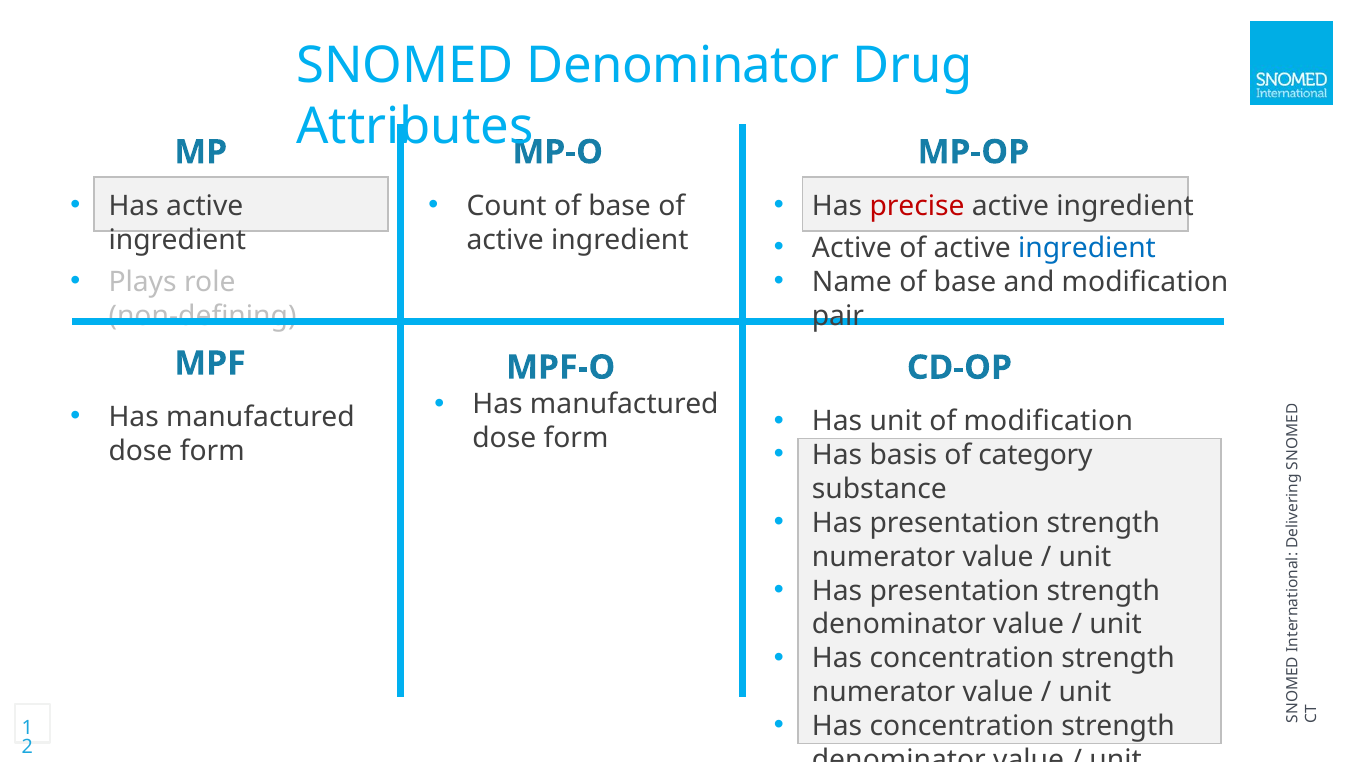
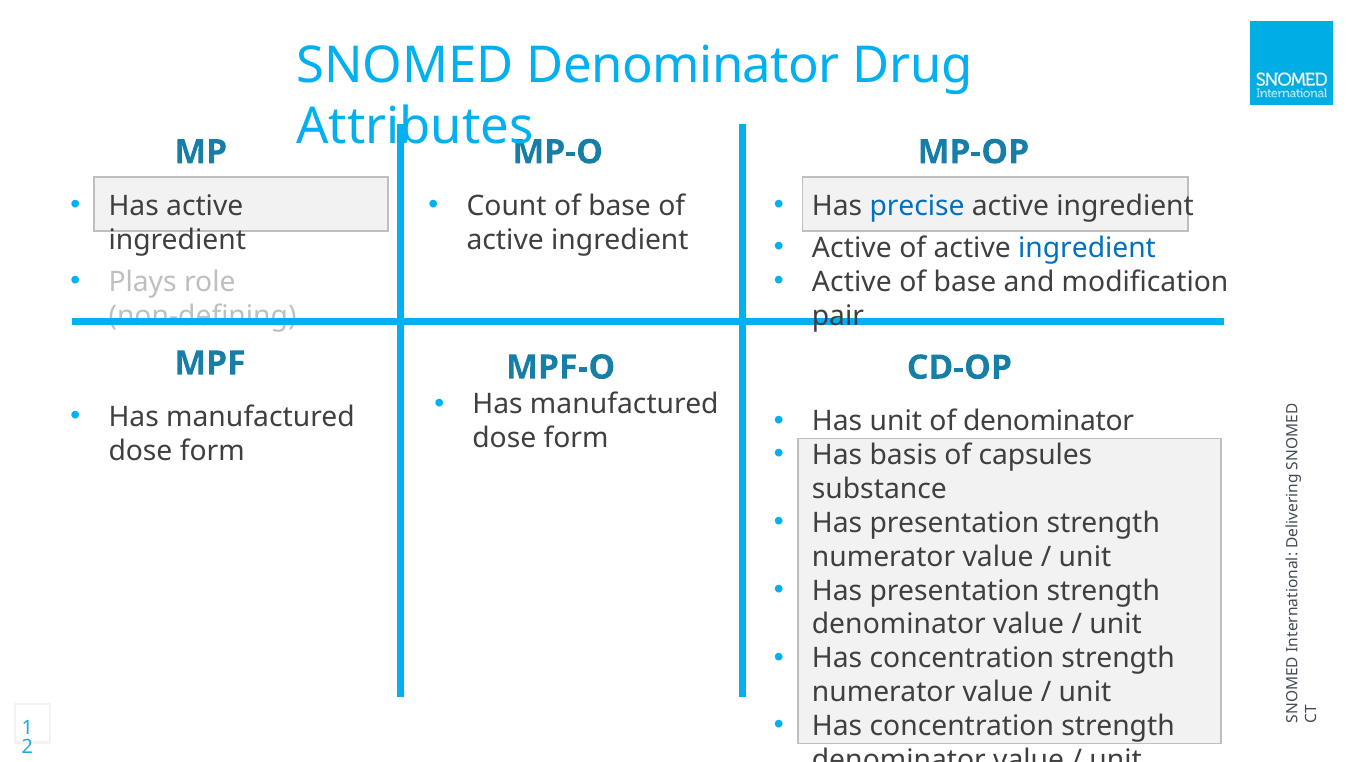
precise colour: red -> blue (917, 206)
Name: Name -> Active (852, 282)
of modification: modification -> denominator (1049, 421)
category: category -> capsules (1035, 455)
